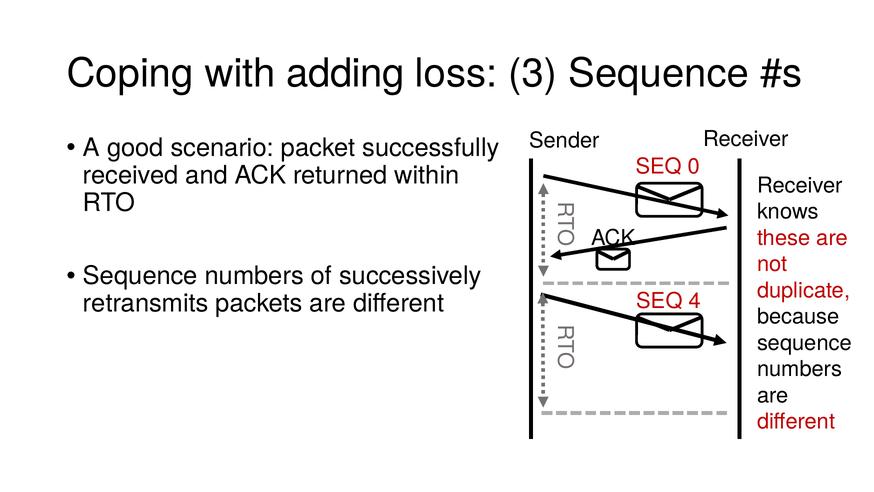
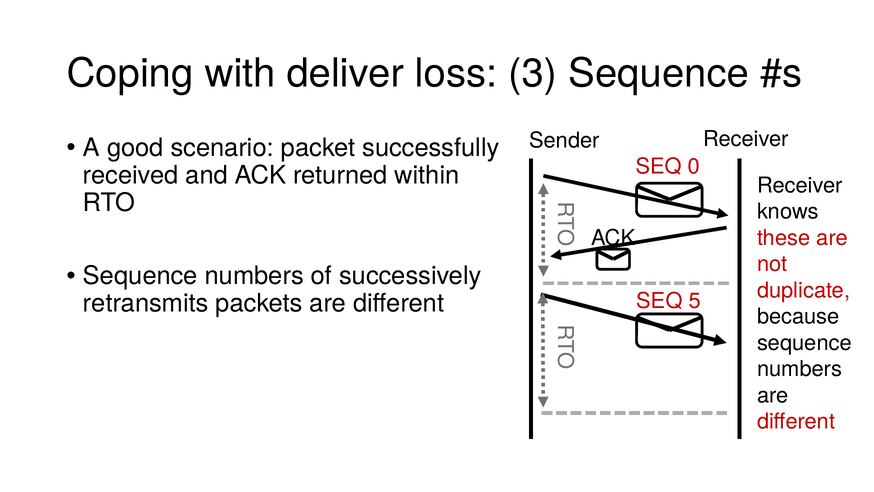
adding: adding -> deliver (345, 73)
4: 4 -> 5 (695, 301)
